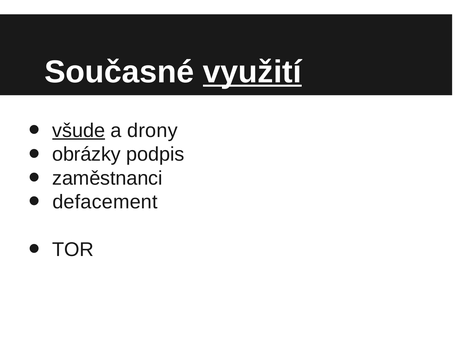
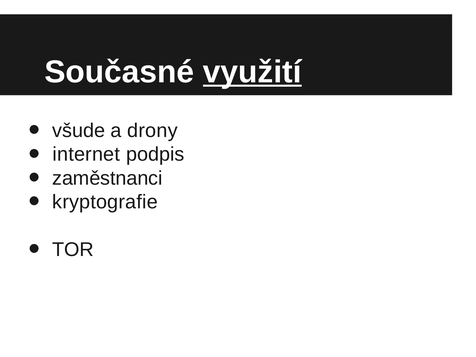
všude underline: present -> none (79, 131)
obrázky: obrázky -> internet (86, 154)
defacement: defacement -> kryptografie (105, 202)
